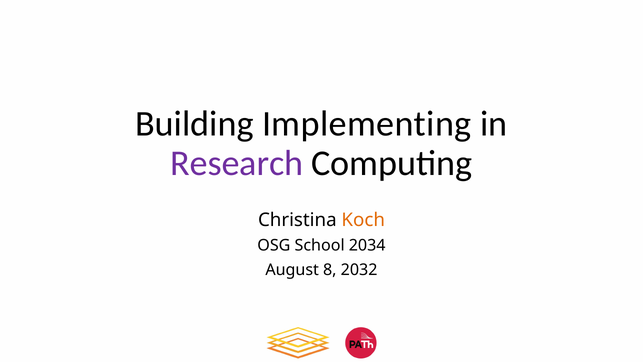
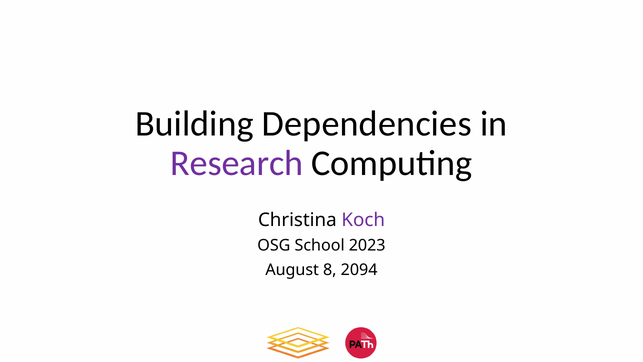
Implementing: Implementing -> Dependencies (367, 124)
Koch colour: orange -> purple (363, 220)
2034: 2034 -> 2023 (367, 245)
2032: 2032 -> 2094 (359, 270)
